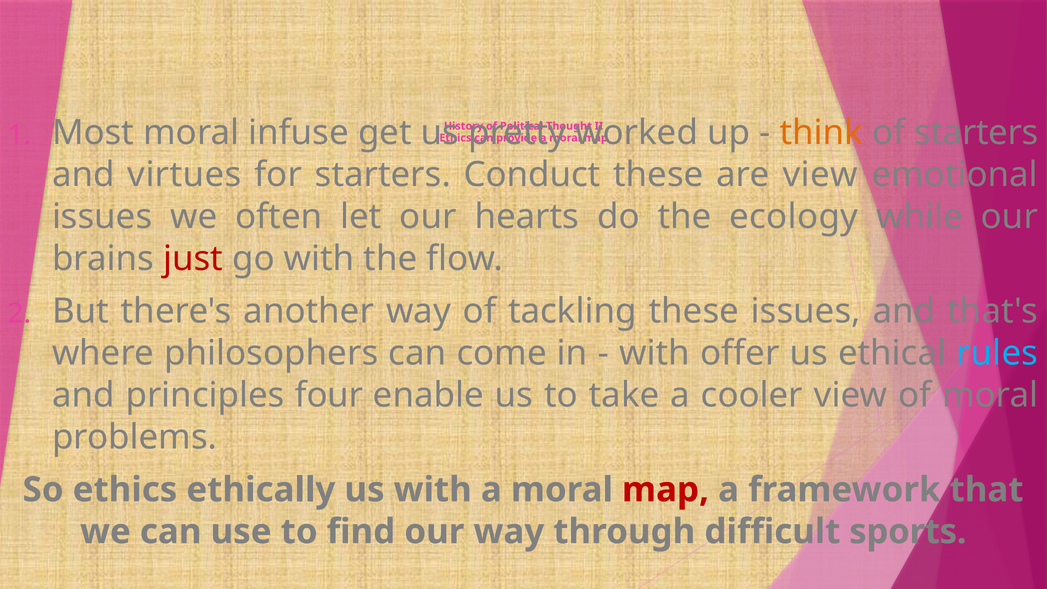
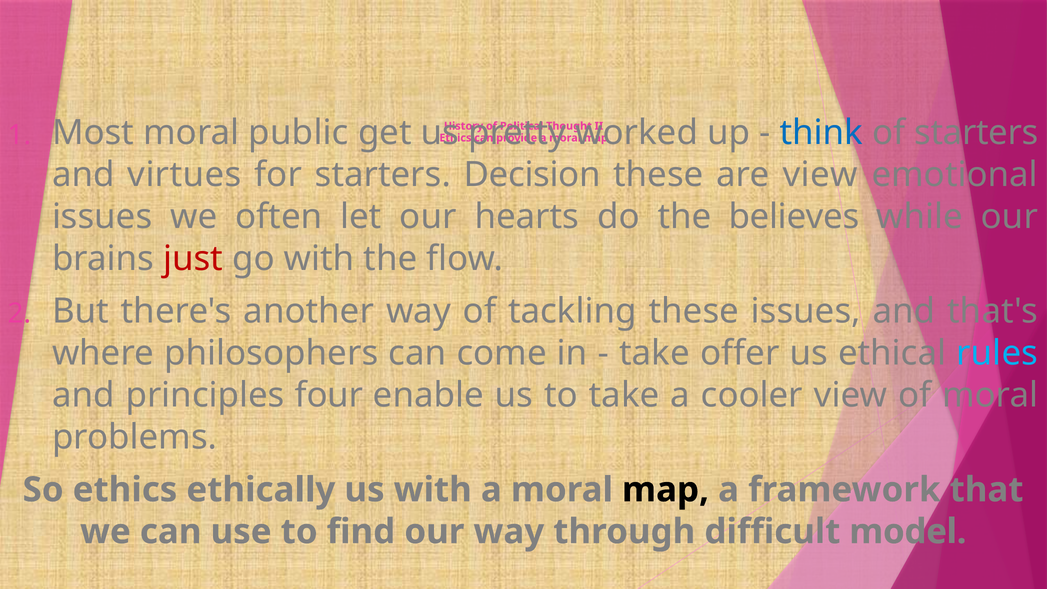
infuse: infuse -> public (299, 133)
think colour: orange -> blue (821, 133)
Conduct: Conduct -> Decision (532, 175)
ecology: ecology -> believes (794, 217)
with: with -> take (655, 353)
map colour: red -> black (666, 490)
sports: sports -> model (908, 532)
